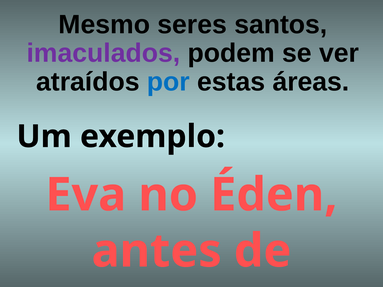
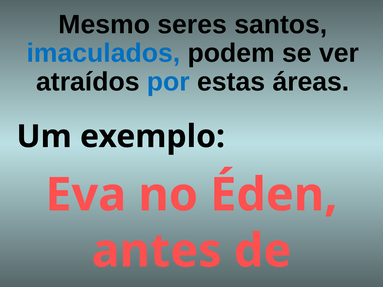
imaculados colour: purple -> blue (103, 53)
